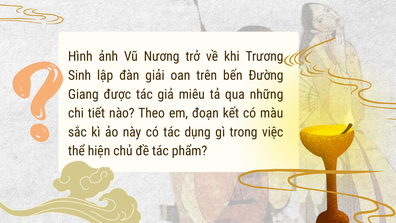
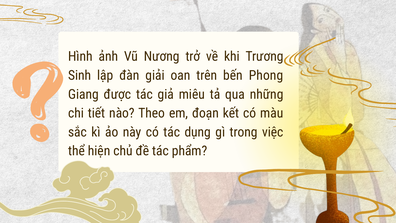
Đường: Đường -> Phong (266, 75)
